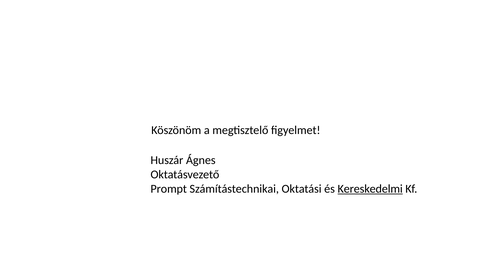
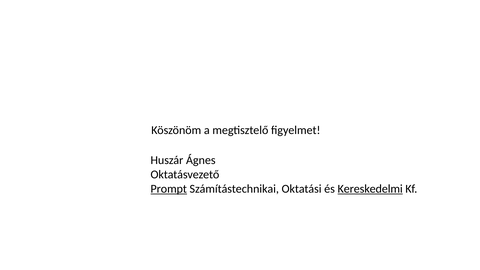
Prompt underline: none -> present (169, 189)
